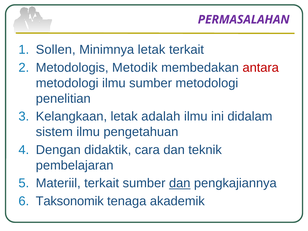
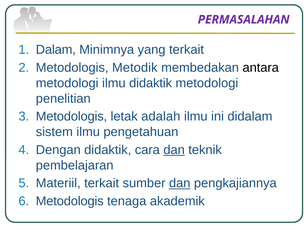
Sollen: Sollen -> Dalam (56, 50)
Minimnya letak: letak -> yang (152, 50)
antara colour: red -> black (261, 68)
ilmu sumber: sumber -> didaktik (151, 83)
Kelangkaan: Kelangkaan -> Metodologis (71, 117)
dan underline: none -> present (174, 150)
Taksonomik: Taksonomik -> Metodologis (70, 201)
